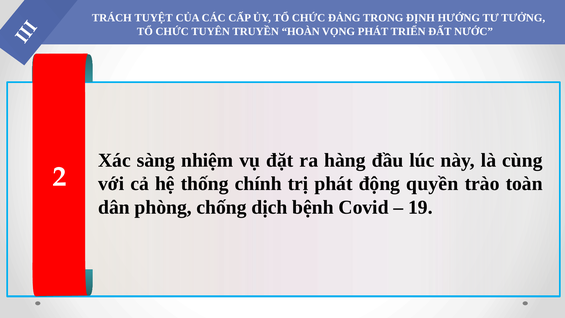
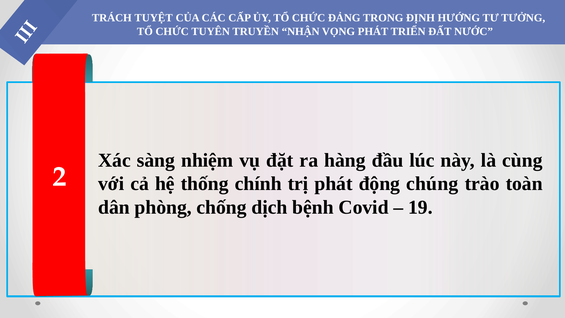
HOÀN: HOÀN -> NHẬN (301, 32)
quyền: quyền -> chúng (432, 184)
